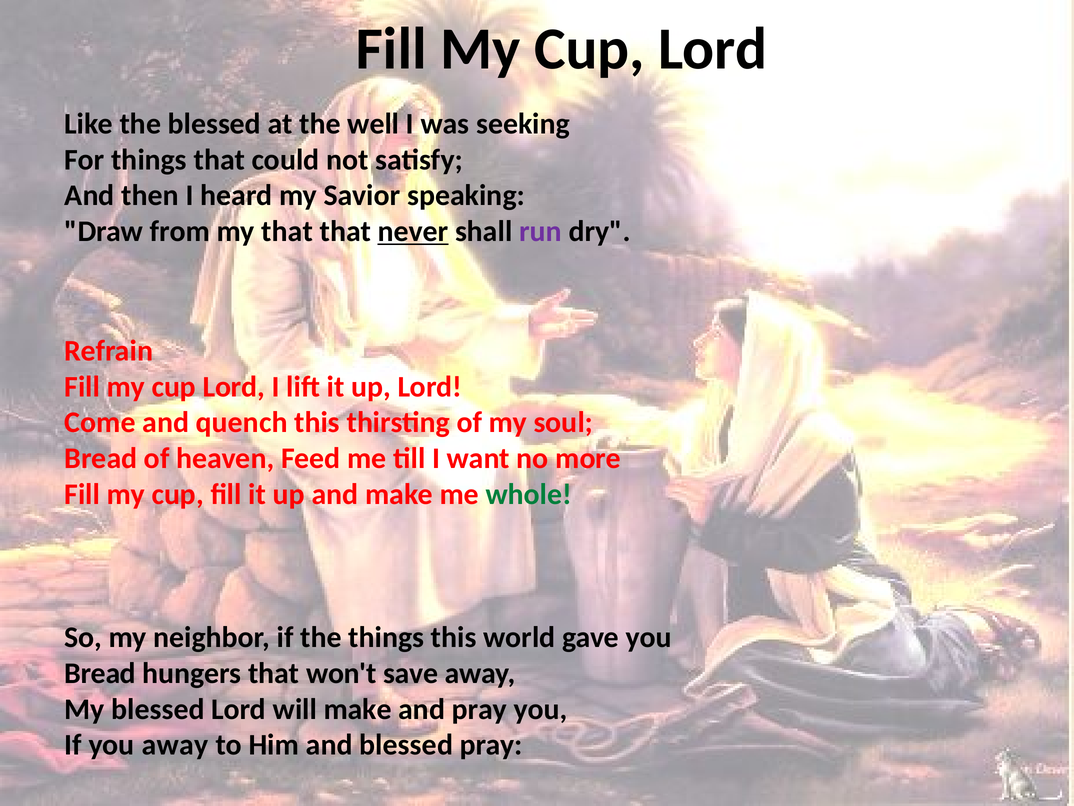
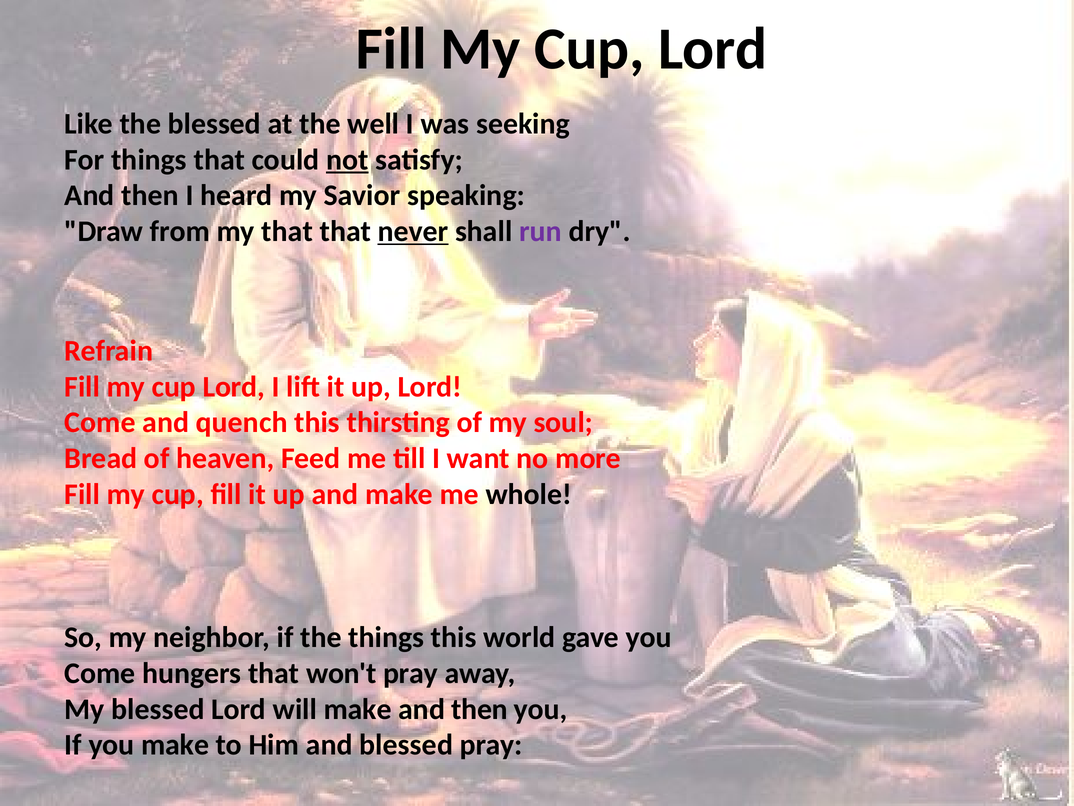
not underline: none -> present (347, 160)
whole colour: green -> black (529, 494)
Bread: Bread -> Come (100, 673)
won't save: save -> pray (411, 673)
pray: pray -> then (480, 709)
you away: away -> make (175, 745)
